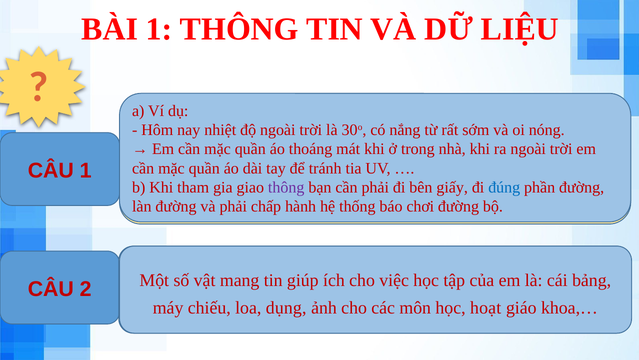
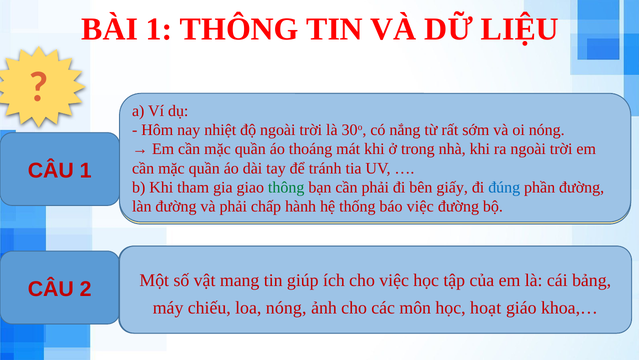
thông colour: purple -> green (286, 187)
chơi: chơi -> việc (420, 206)
loa dụng: dụng -> nóng (286, 307)
